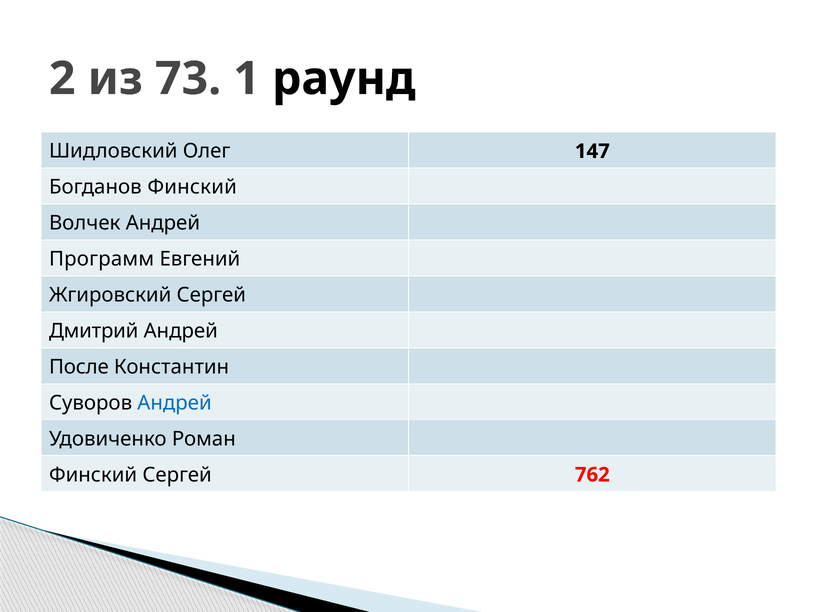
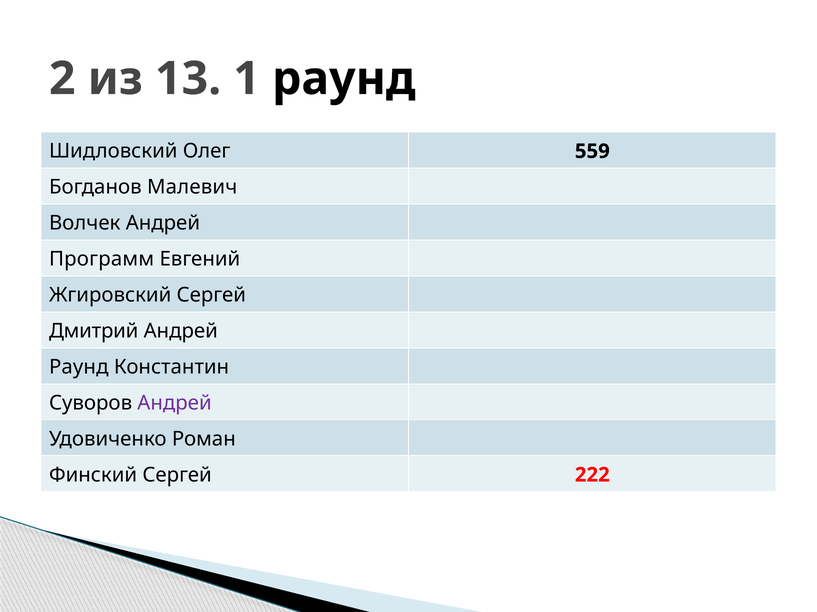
73: 73 -> 13 (188, 79)
147: 147 -> 559 (592, 151)
Богданов Финский: Финский -> Малевич (192, 187)
После: После -> Раунд (79, 367)
Андрей colour: blue -> purple (175, 403)
762: 762 -> 222 (592, 475)
